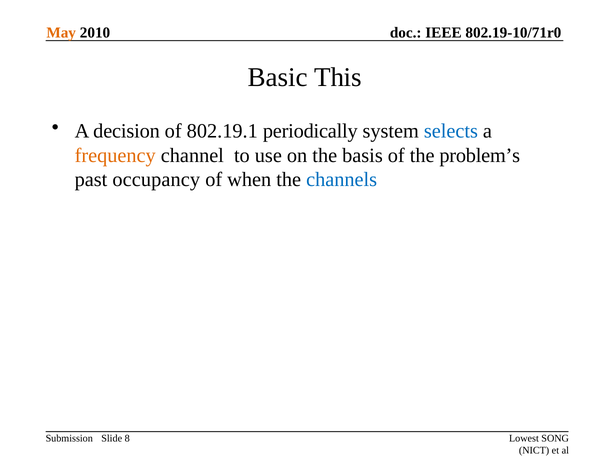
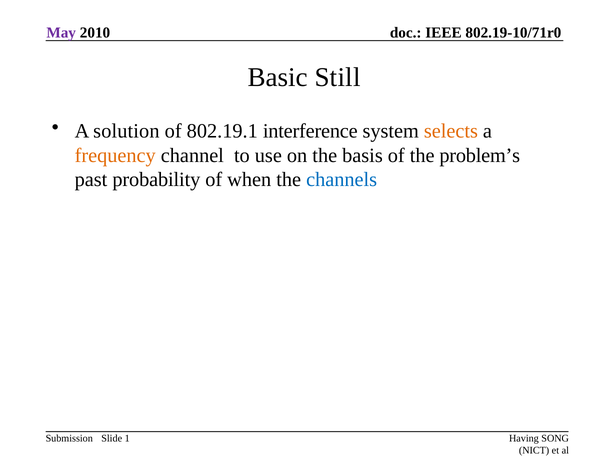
May colour: orange -> purple (61, 33)
This: This -> Still (338, 77)
decision: decision -> solution (126, 131)
periodically: periodically -> interference (310, 131)
selects colour: blue -> orange (451, 131)
occupancy: occupancy -> probability (156, 180)
8: 8 -> 1 (127, 438)
Lowest: Lowest -> Having (524, 438)
